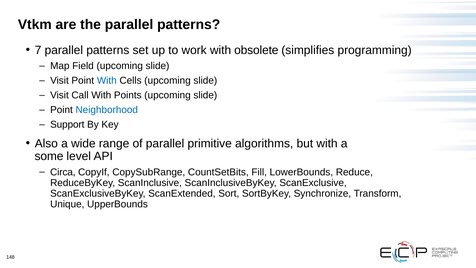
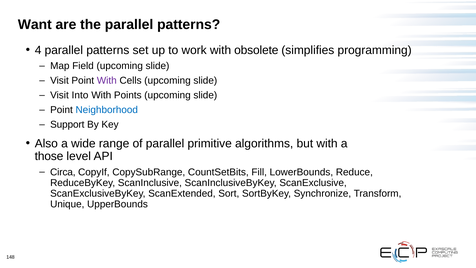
Vtkm: Vtkm -> Want (35, 25)
7: 7 -> 4 (38, 50)
With colour: blue -> purple (107, 81)
Call: Call -> Into (80, 95)
some: some -> those (49, 156)
